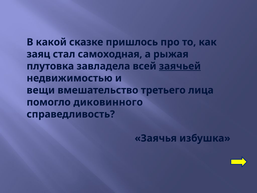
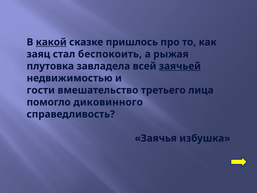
какой underline: none -> present (51, 42)
самоходная: самоходная -> беспокоить (110, 54)
вещи: вещи -> гости (41, 90)
